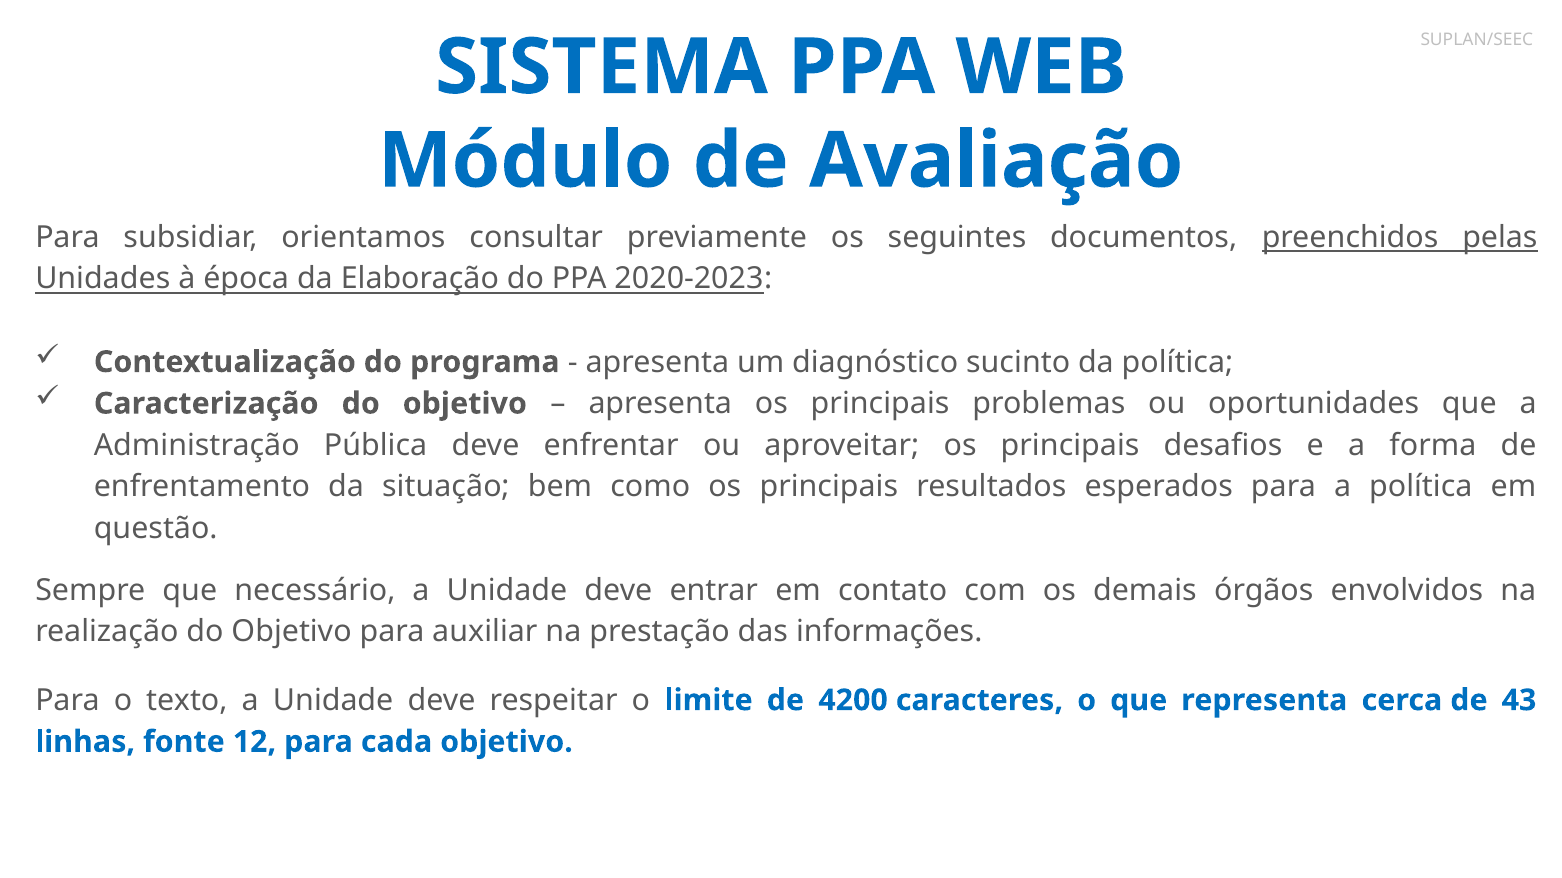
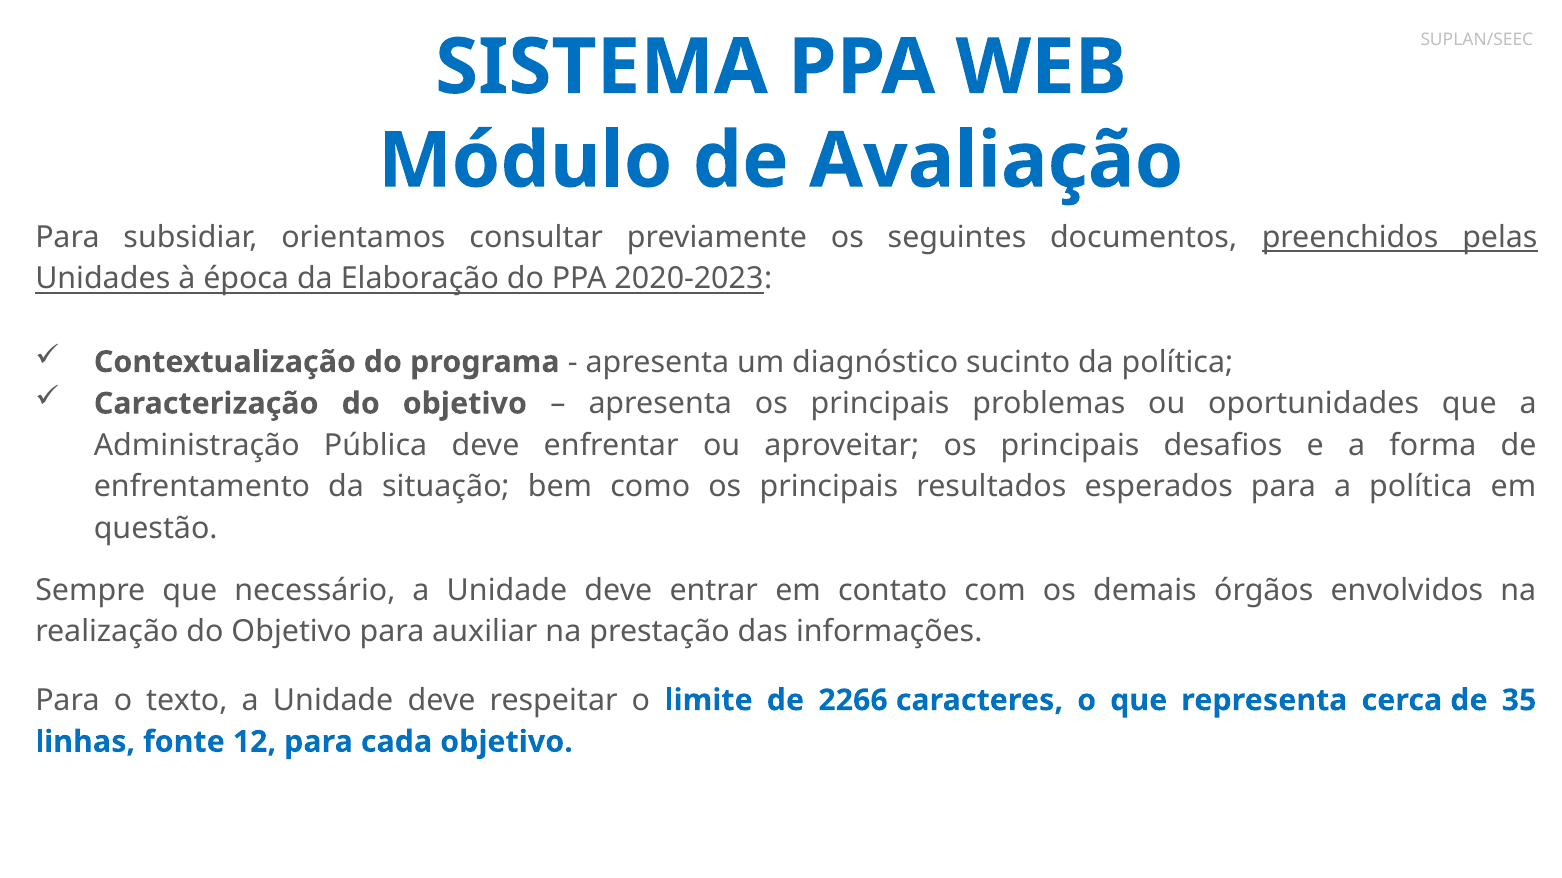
4200: 4200 -> 2266 (853, 701)
43: 43 -> 35 (1519, 701)
